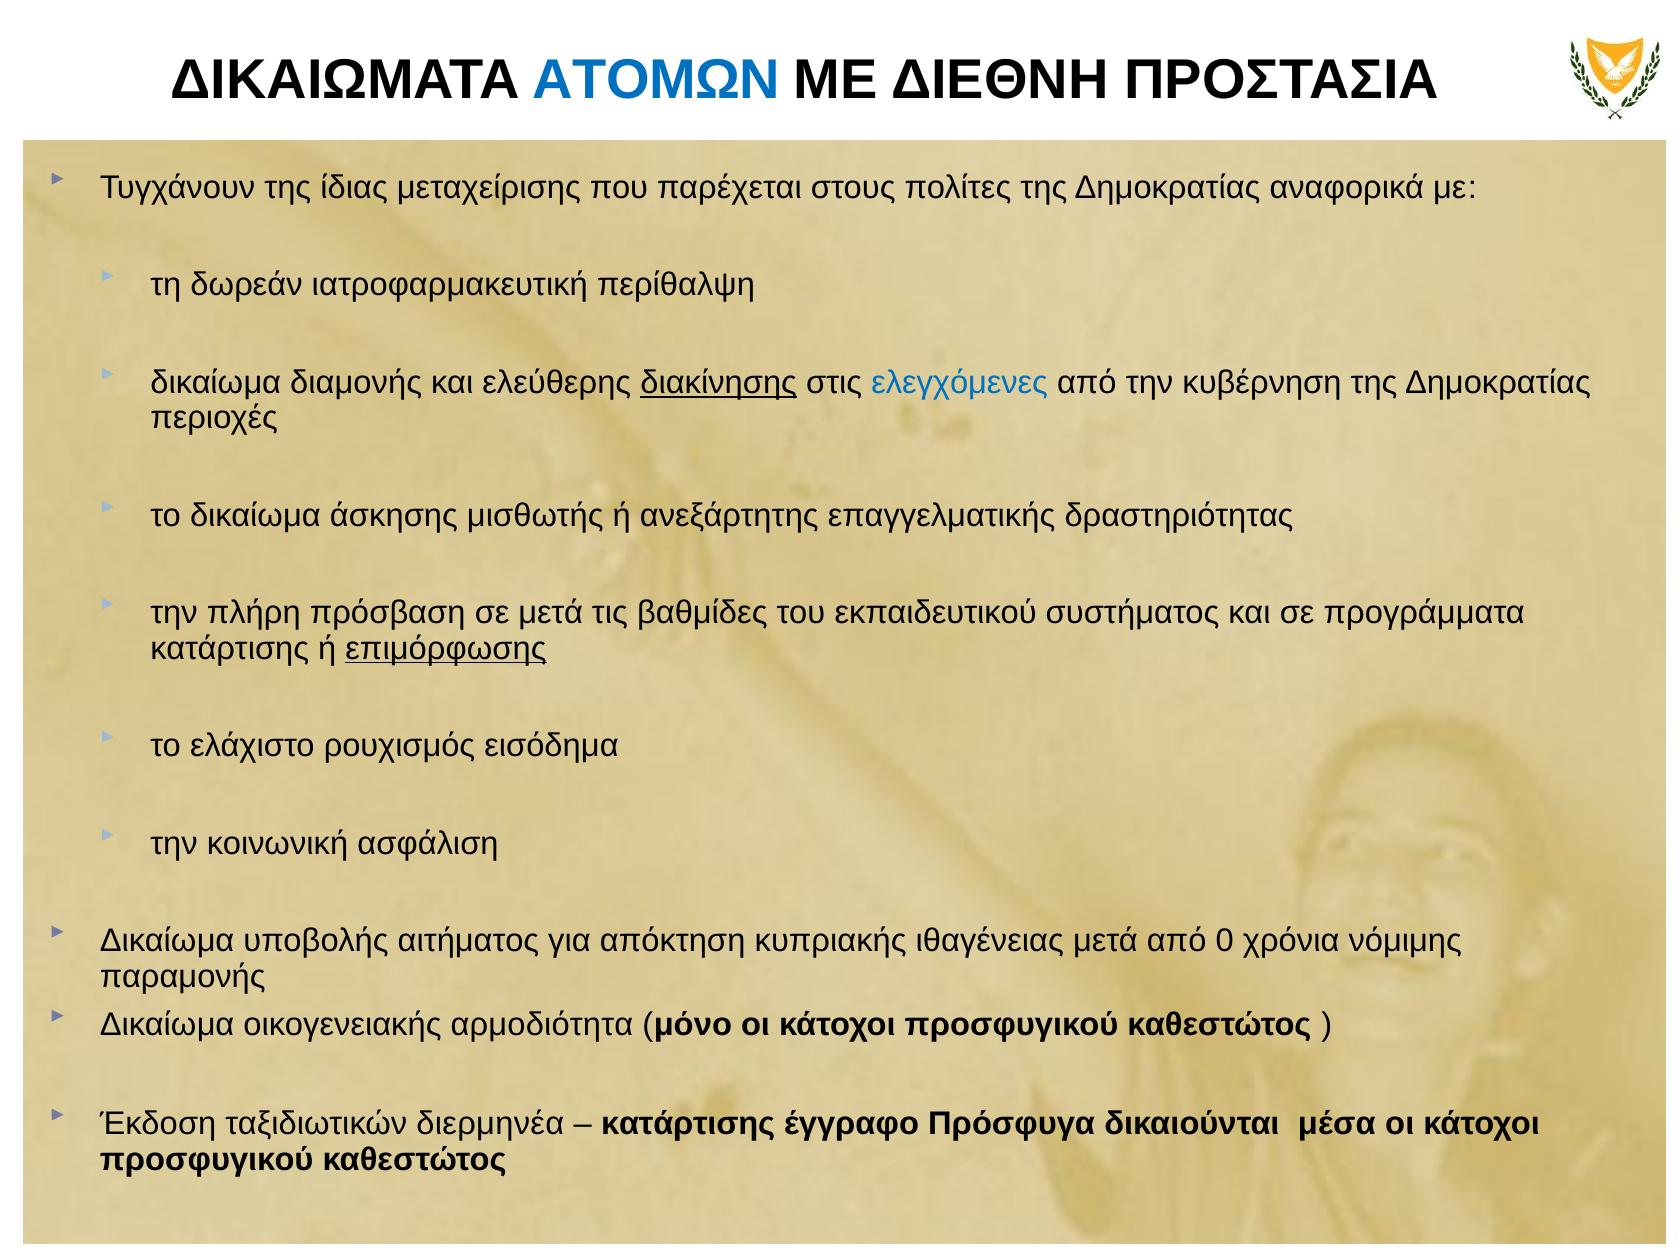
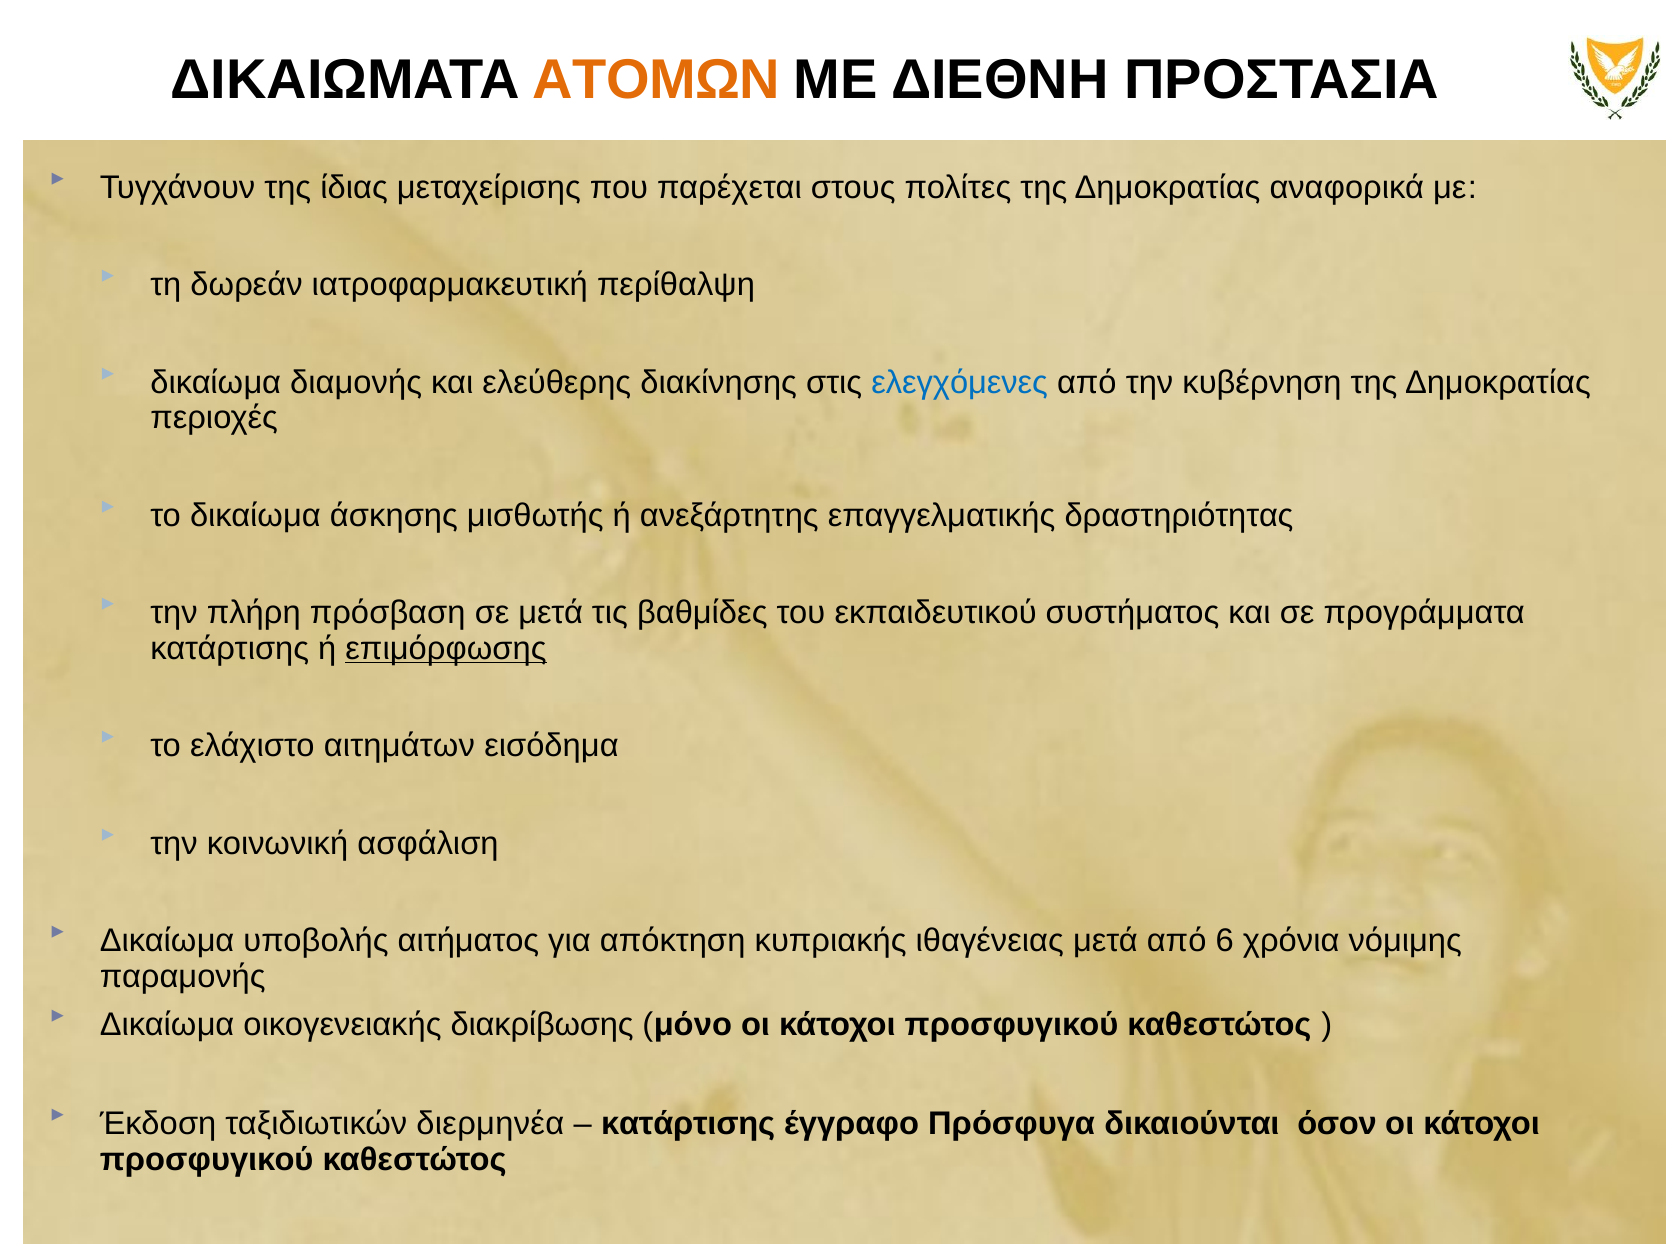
ΑΤΟΜΩΝ colour: blue -> orange (656, 80)
διακίνησης underline: present -> none (719, 383)
ρουχισμός: ρουχισμός -> αιτημάτων (399, 746)
0: 0 -> 6 (1225, 941)
αρμοδιότητα: αρμοδιότητα -> διακρίβωσης (542, 1024)
μέσα: μέσα -> όσον (1337, 1124)
